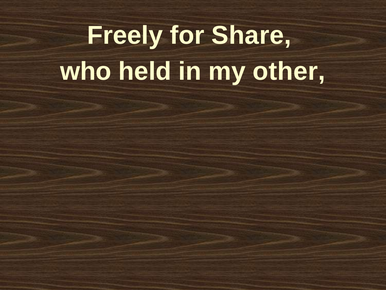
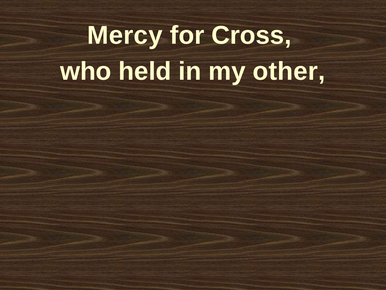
Freely: Freely -> Mercy (125, 35)
Share: Share -> Cross (251, 35)
